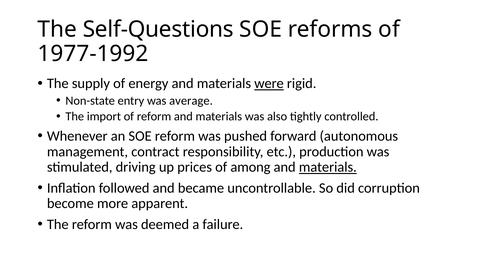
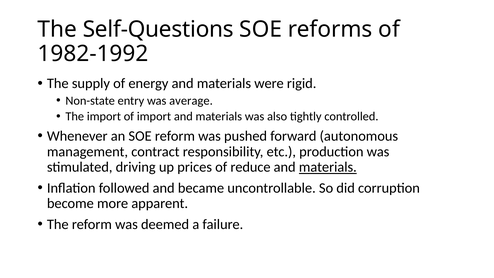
1977-1992: 1977-1992 -> 1982-1992 (93, 54)
were underline: present -> none (269, 84)
of reform: reform -> import (154, 116)
among: among -> reduce (250, 167)
